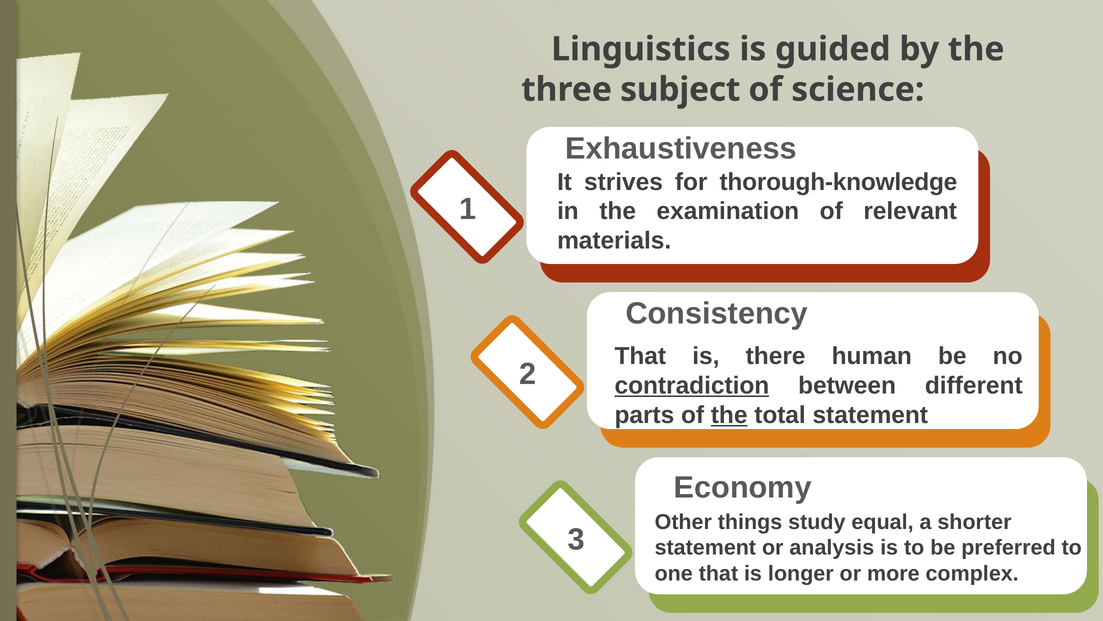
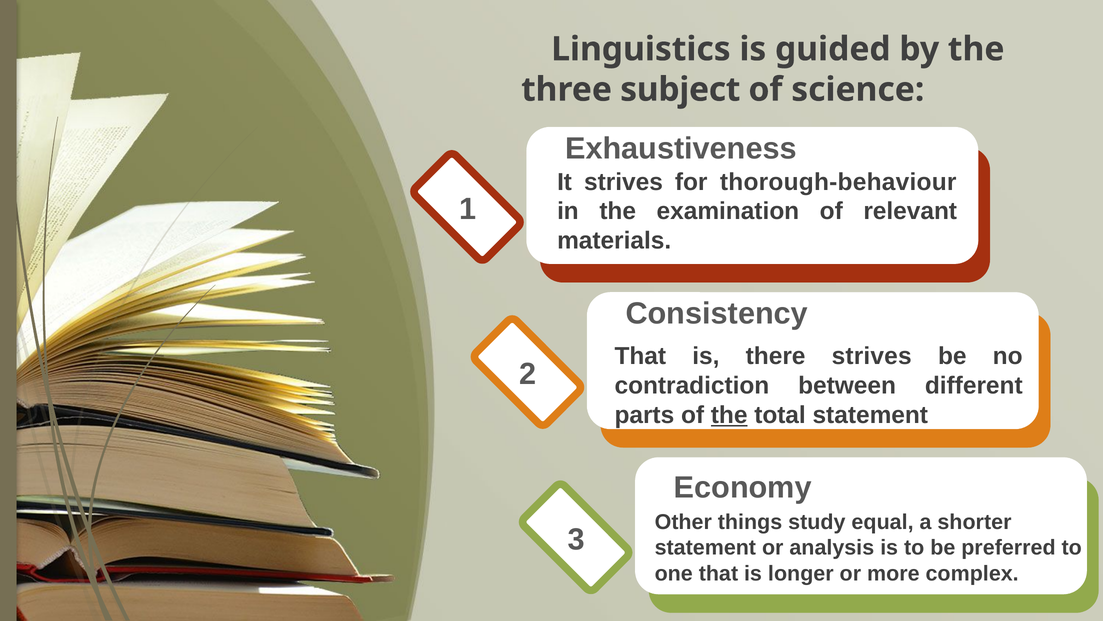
thorough-knowledge: thorough-knowledge -> thorough-behaviour (838, 182)
there human: human -> strives (872, 356)
contradiction underline: present -> none (692, 385)
